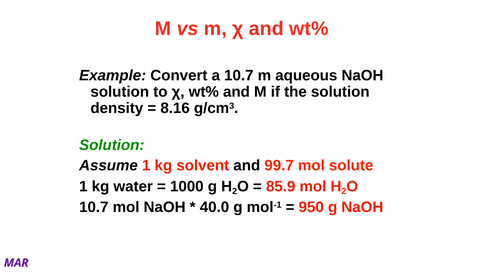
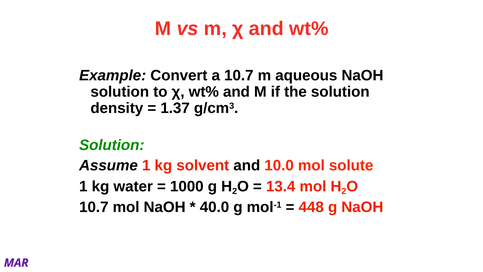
8.16: 8.16 -> 1.37 (175, 108)
99.7: 99.7 -> 10.0 (279, 165)
85.9: 85.9 -> 13.4 (281, 186)
950: 950 -> 448 (311, 207)
